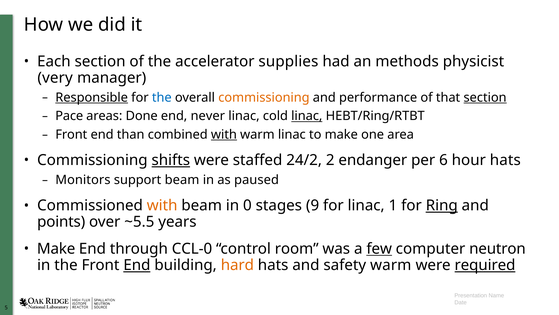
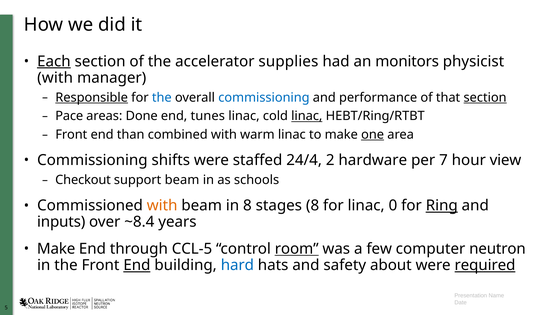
Each underline: none -> present (54, 61)
methods: methods -> monitors (407, 61)
very: very -> with (55, 78)
commissioning colour: orange -> blue (264, 97)
never: never -> tunes (208, 116)
with underline: present -> none (224, 134)
one underline: none -> present (373, 134)
shifts underline: present -> none (171, 160)
24/2: 24/2 -> 24/4 (304, 160)
endanger: endanger -> hardware (373, 160)
6: 6 -> 7 (443, 160)
hour hats: hats -> view (505, 160)
Monitors: Monitors -> Checkout (83, 180)
paused: paused -> schools (257, 180)
in 0: 0 -> 8 (247, 205)
stages 9: 9 -> 8 (313, 205)
1: 1 -> 0 (393, 205)
points: points -> inputs (61, 222)
~5.5: ~5.5 -> ~8.4 (139, 222)
CCL-0: CCL-0 -> CCL-5 (192, 248)
room underline: none -> present (297, 248)
few underline: present -> none (379, 248)
hard colour: orange -> blue (237, 265)
safety warm: warm -> about (391, 265)
